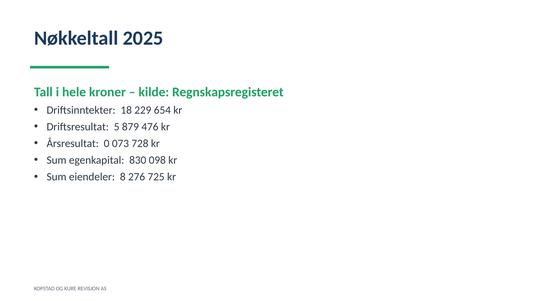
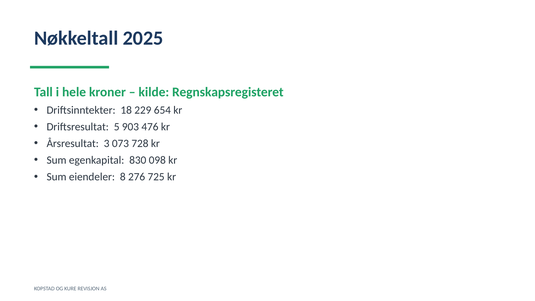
879: 879 -> 903 (130, 127)
0: 0 -> 3 (107, 143)
